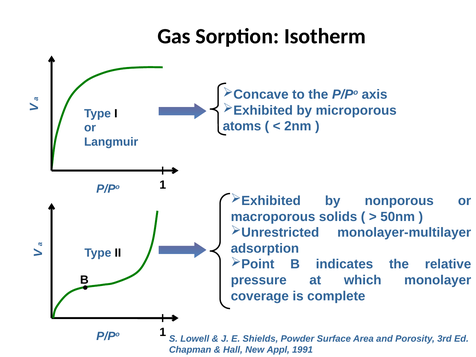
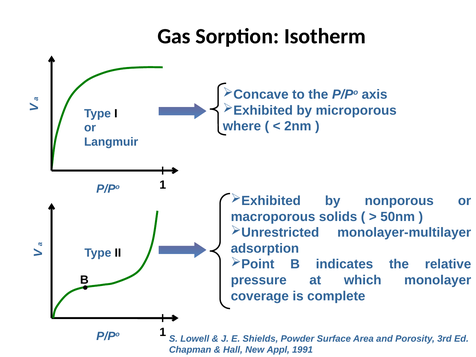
atoms: atoms -> where (242, 126)
